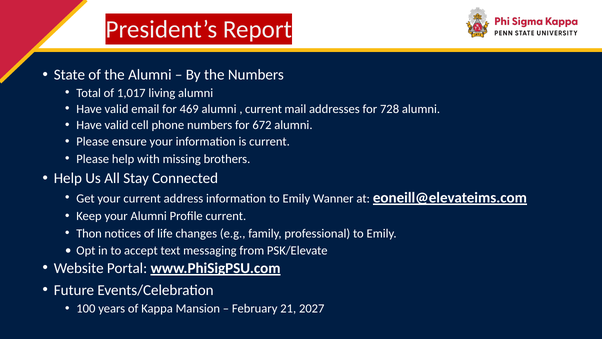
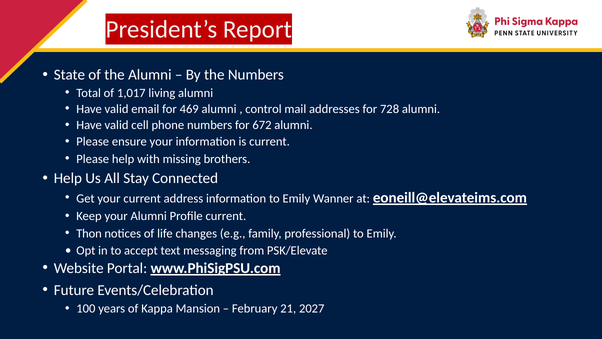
current: current -> control (263, 109)
